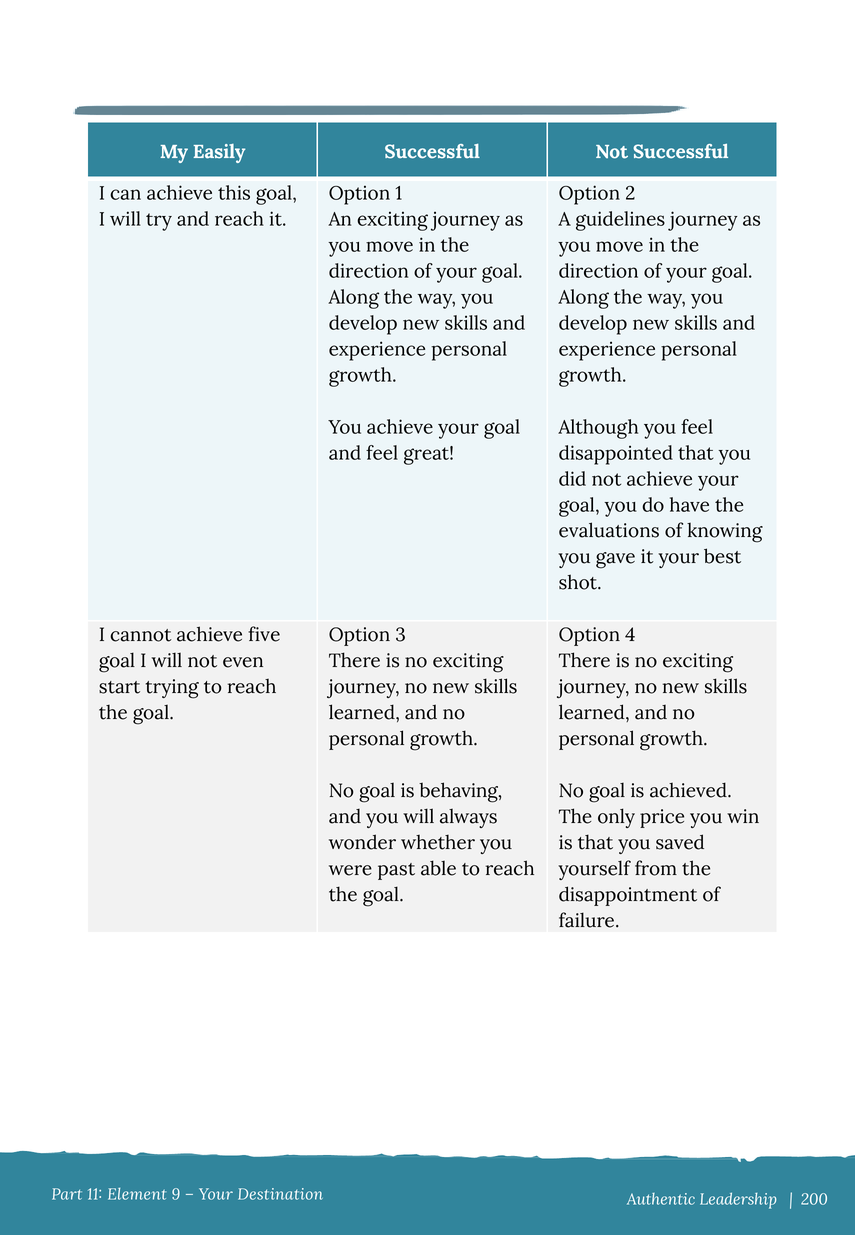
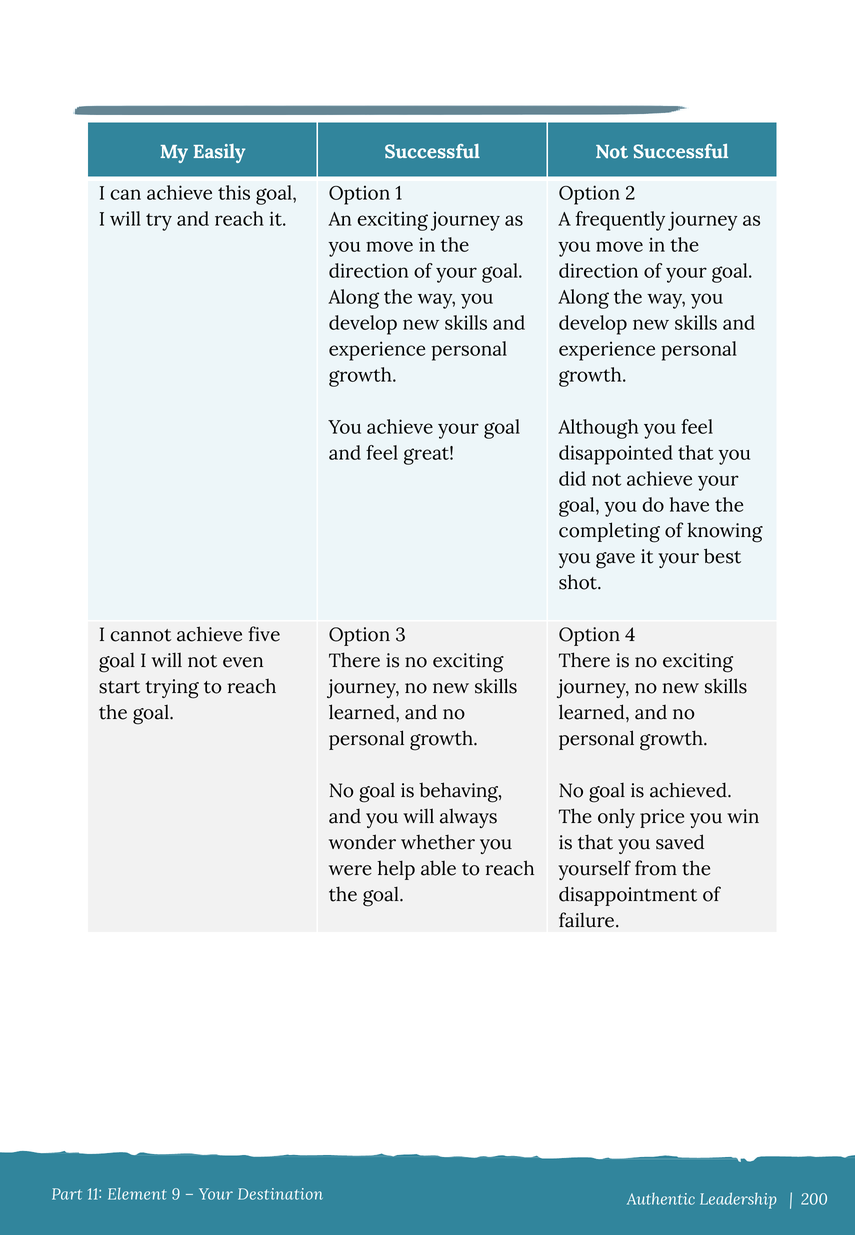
guidelines: guidelines -> frequently (620, 219)
evaluations: evaluations -> completing (609, 531)
past: past -> help (396, 869)
